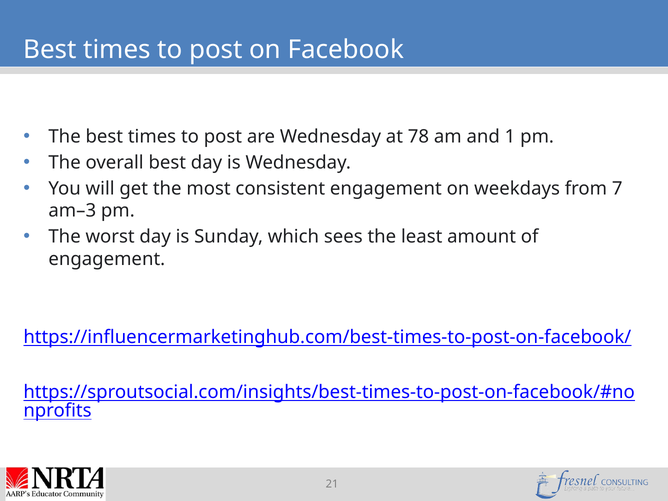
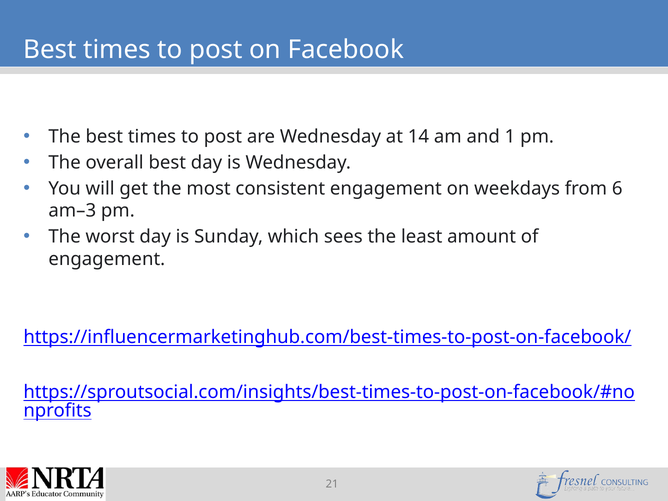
78: 78 -> 14 (418, 136)
7: 7 -> 6 (617, 188)
